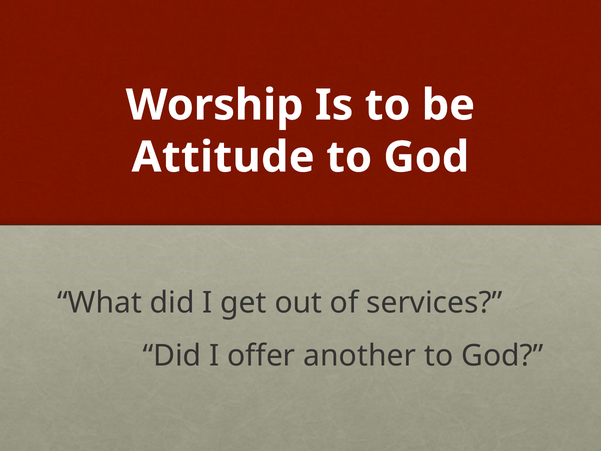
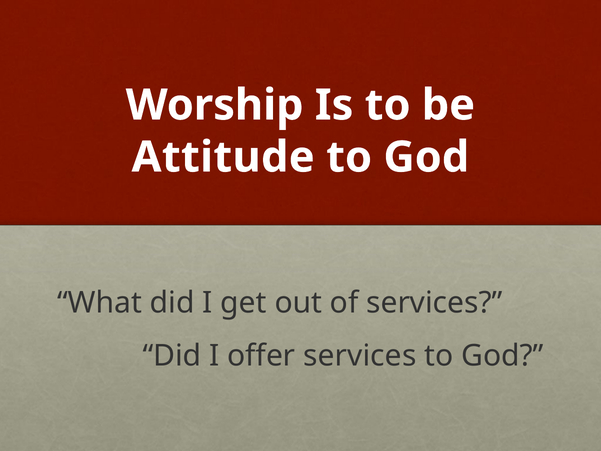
offer another: another -> services (360, 356)
